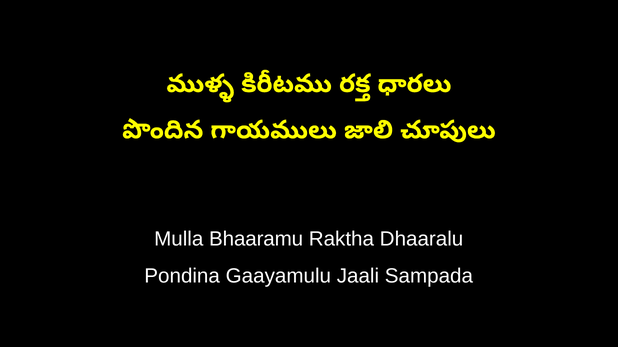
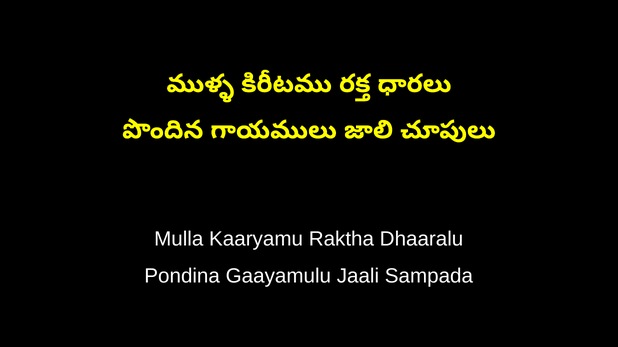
Bhaaramu: Bhaaramu -> Kaaryamu (256, 239)
